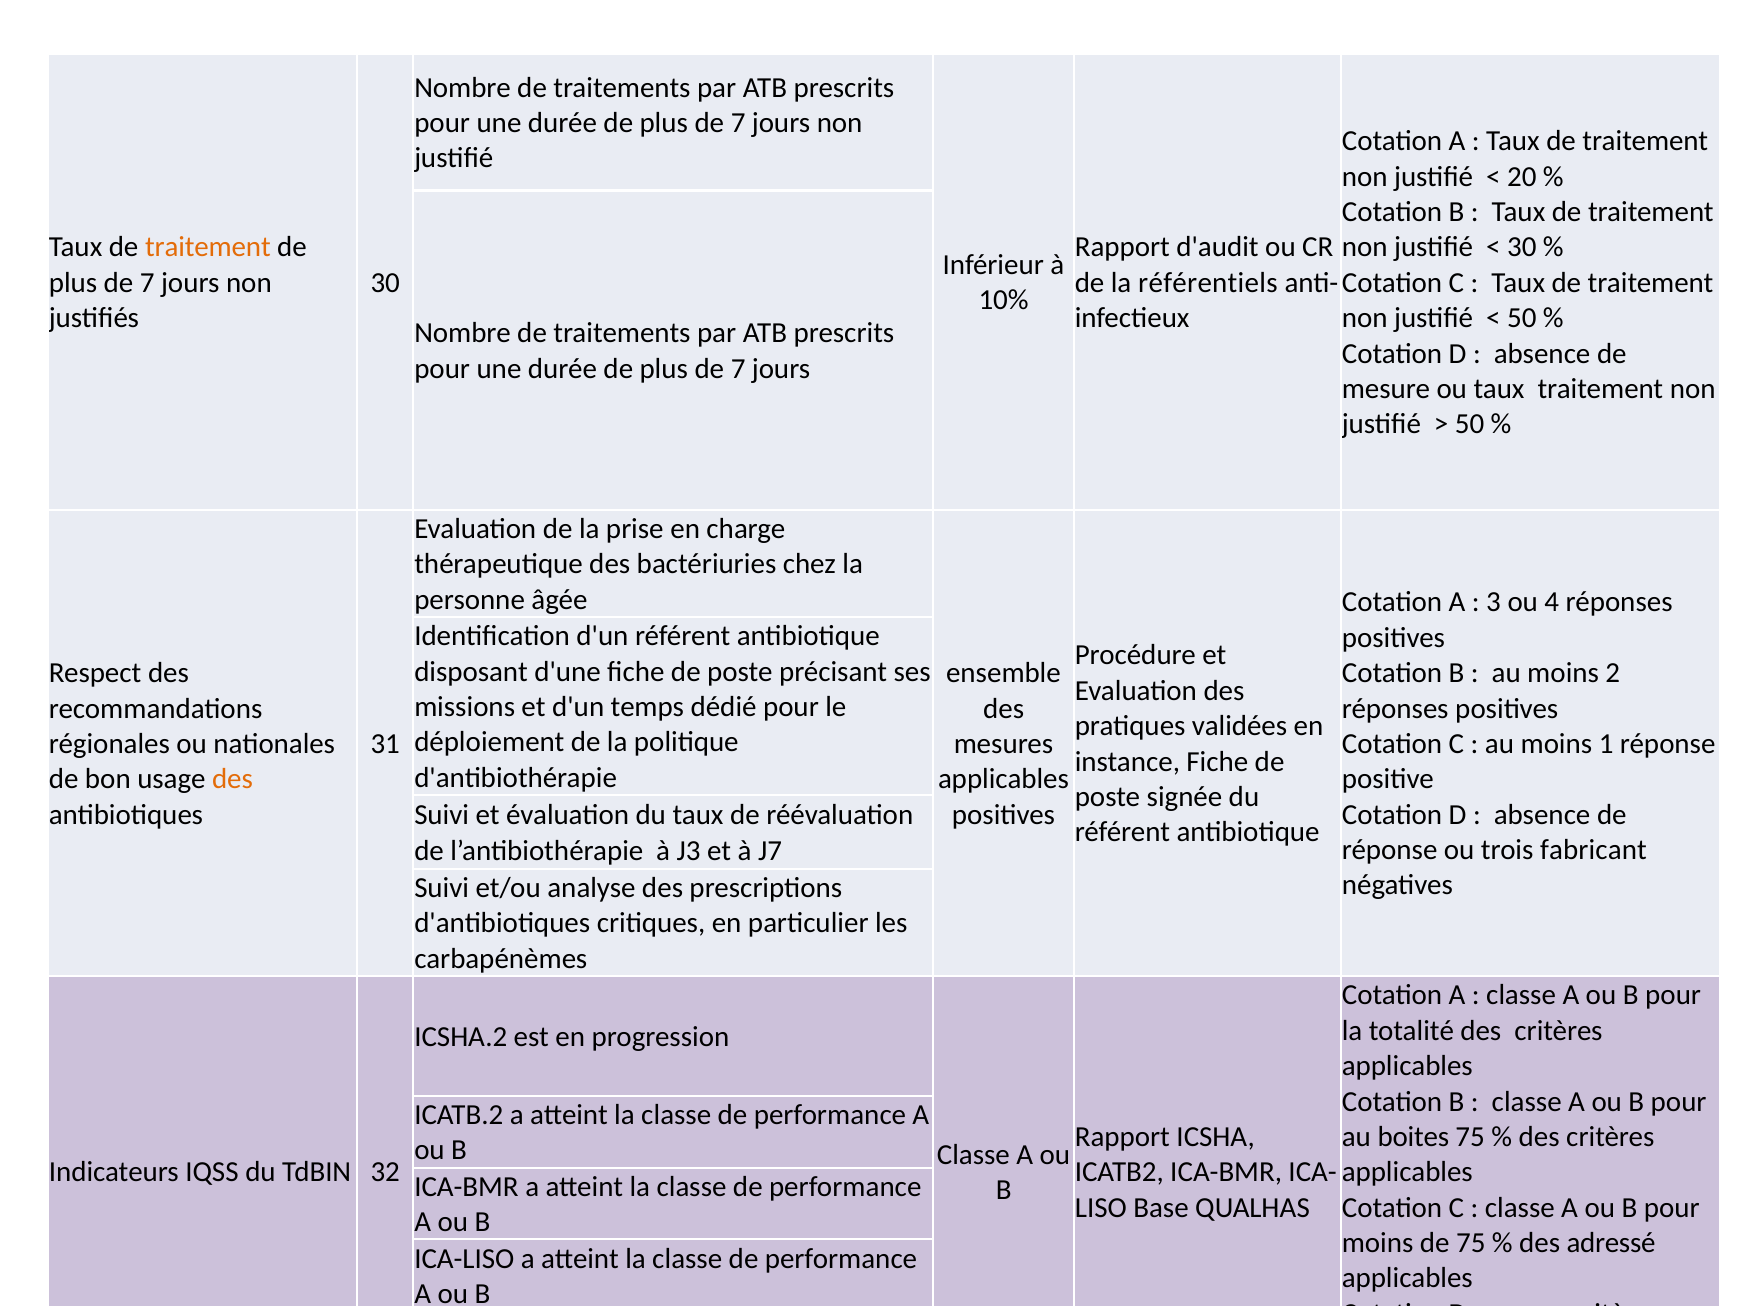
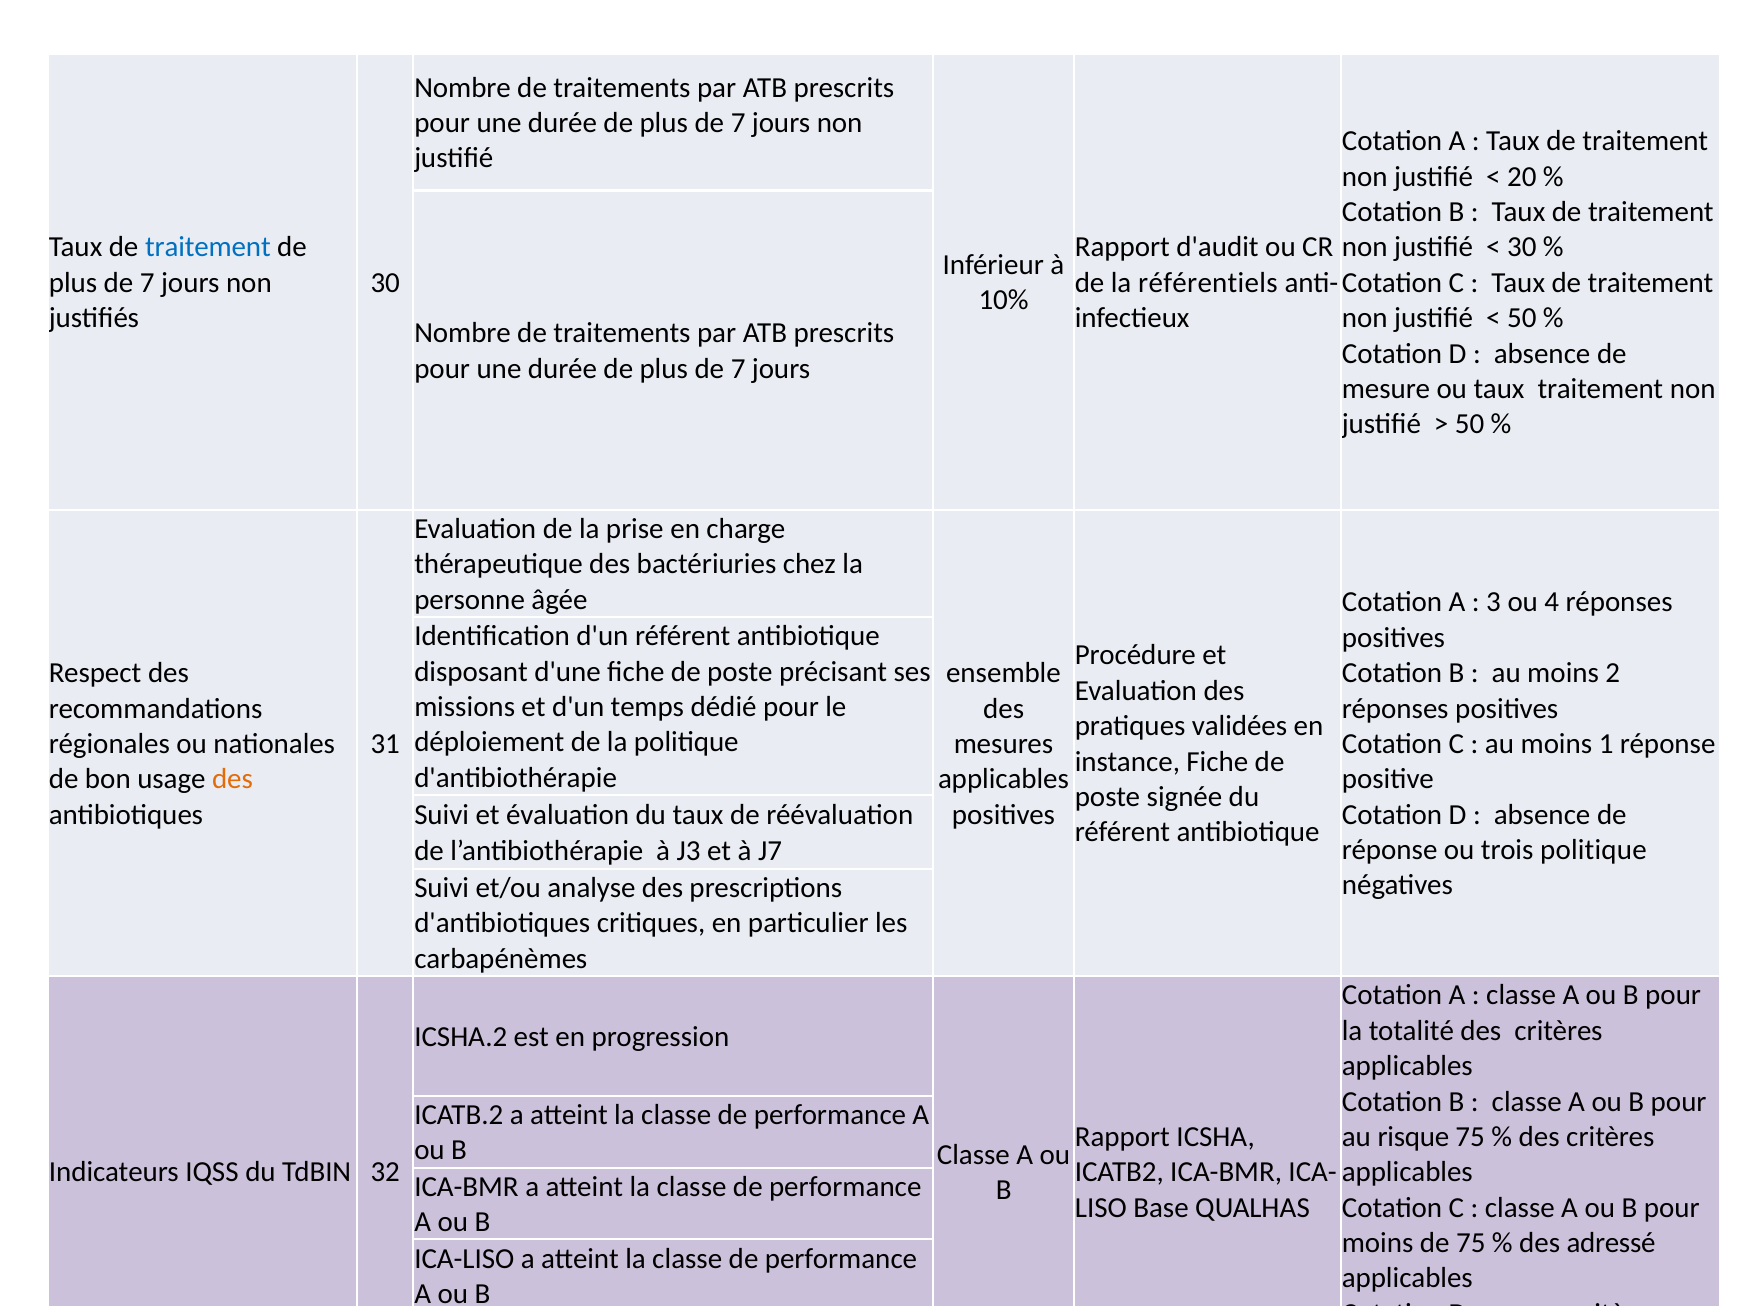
traitement colour: orange -> blue (208, 247)
trois fabricant: fabricant -> politique (1593, 850)
boites: boites -> risque (1413, 1137)
